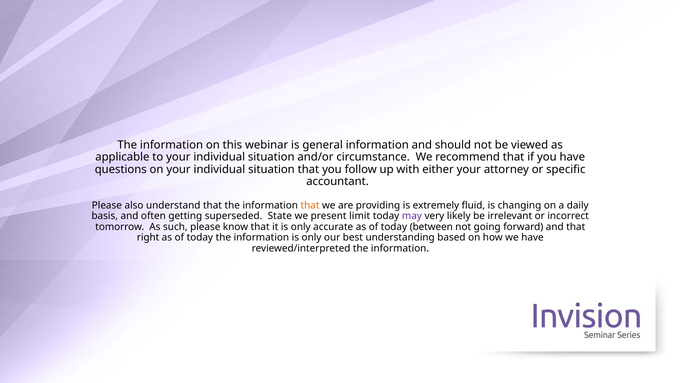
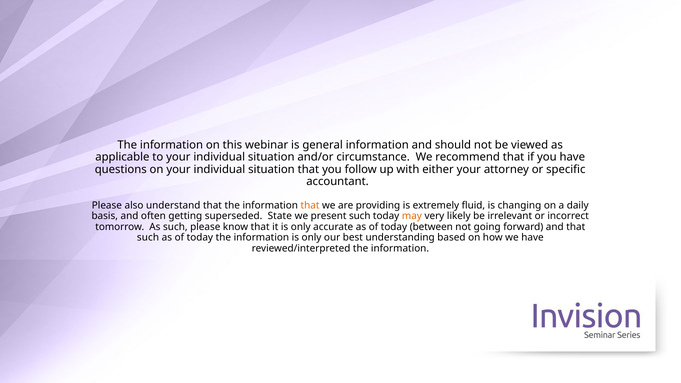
present limit: limit -> such (360, 216)
may colour: purple -> orange (412, 216)
right: right -> such (148, 238)
